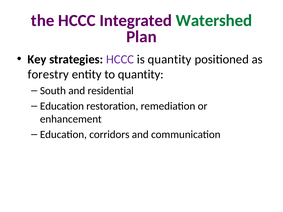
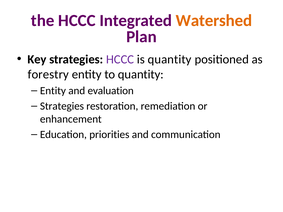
Watershed colour: green -> orange (214, 21)
South: South -> Entity (53, 91)
residential: residential -> evaluation (111, 91)
Education: Education -> Strategies (62, 106)
corridors: corridors -> priorities (109, 135)
